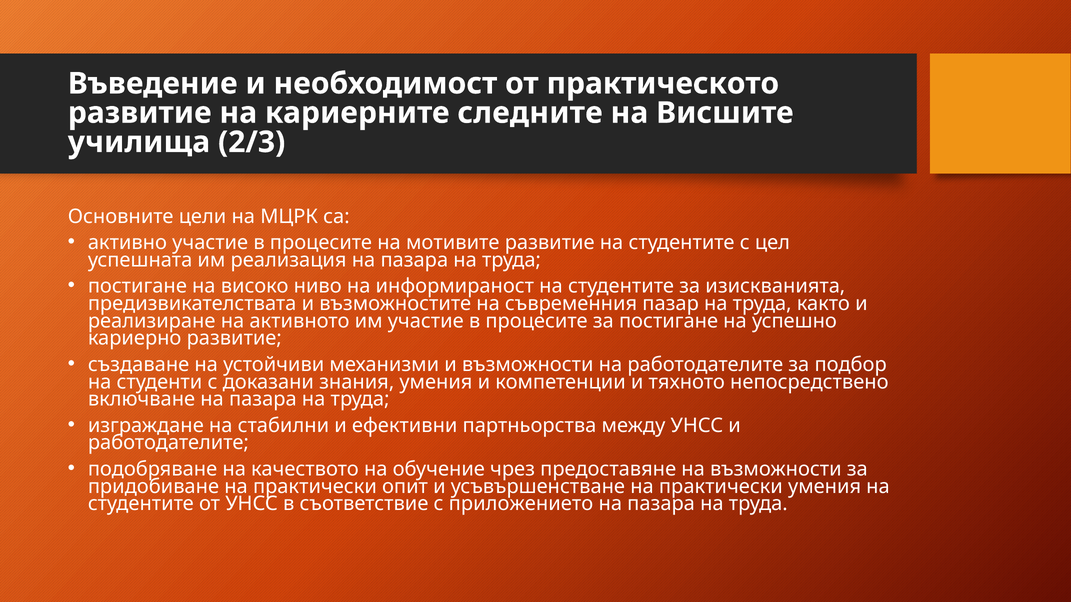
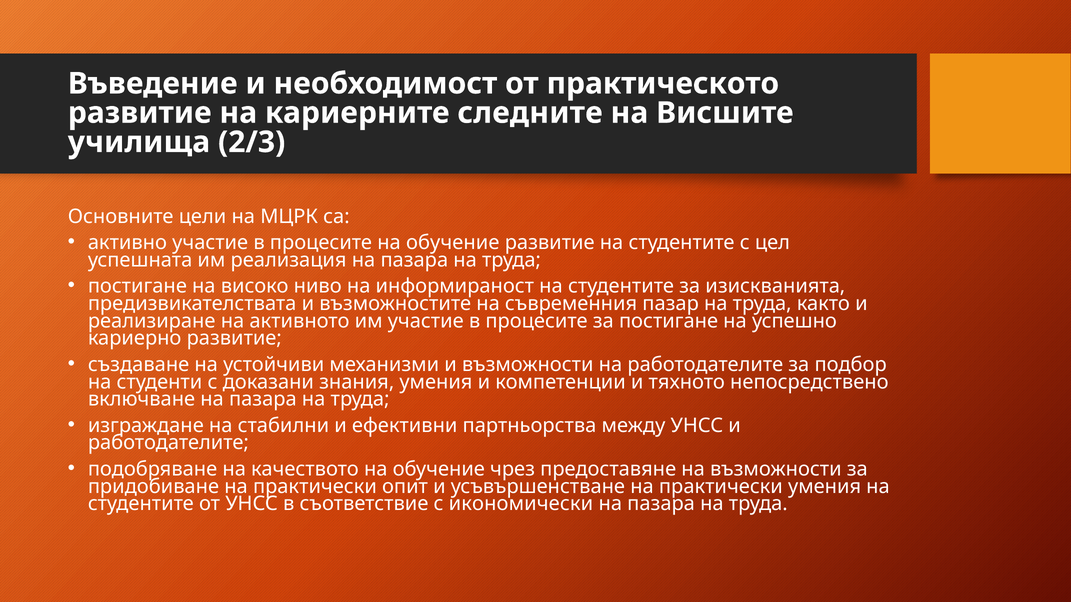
процесите на мотивите: мотивите -> обучение (453, 243)
приложението: приложението -> икономически (521, 504)
